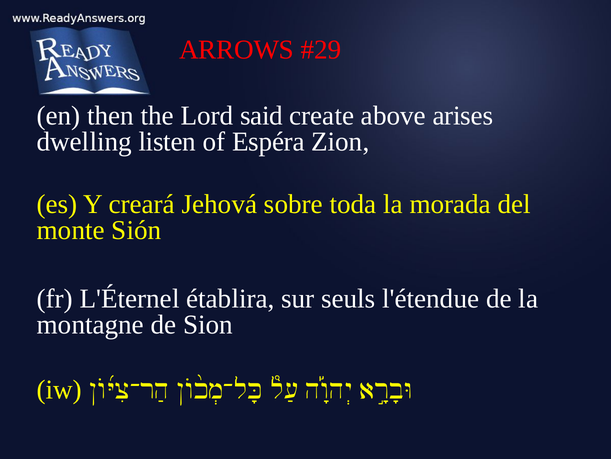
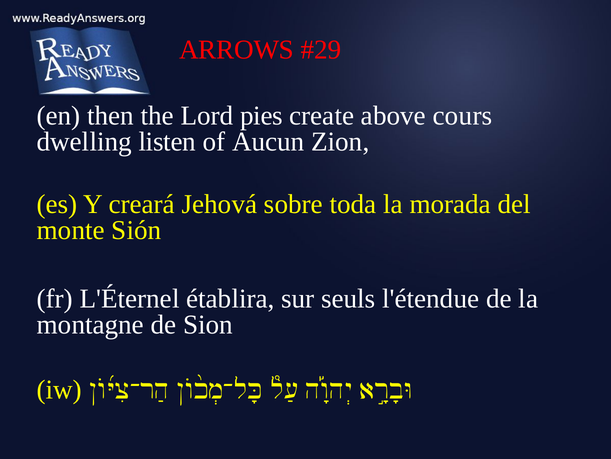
said: said -> pies (262, 115)
arises: arises -> cours (463, 115)
Espéra: Espéra -> Aucun (268, 141)
